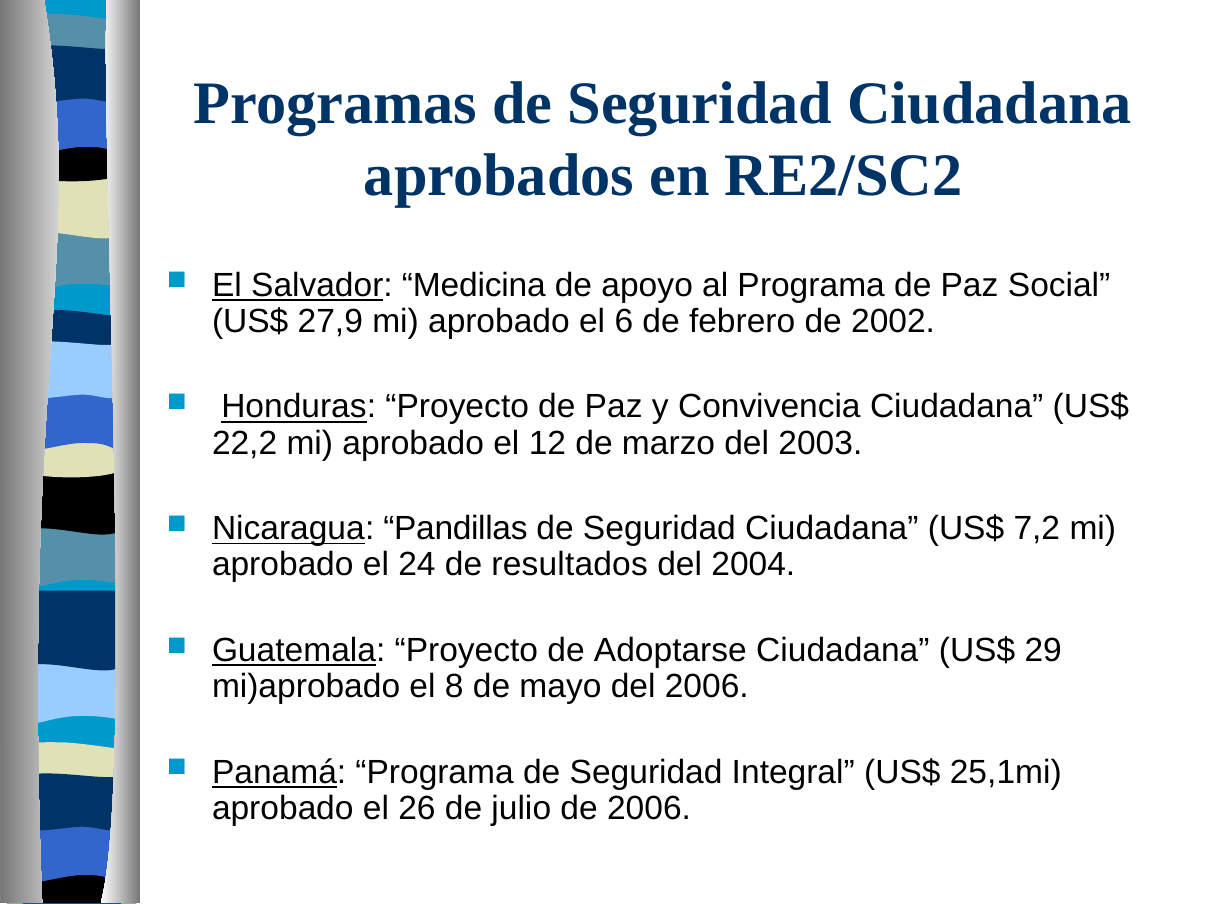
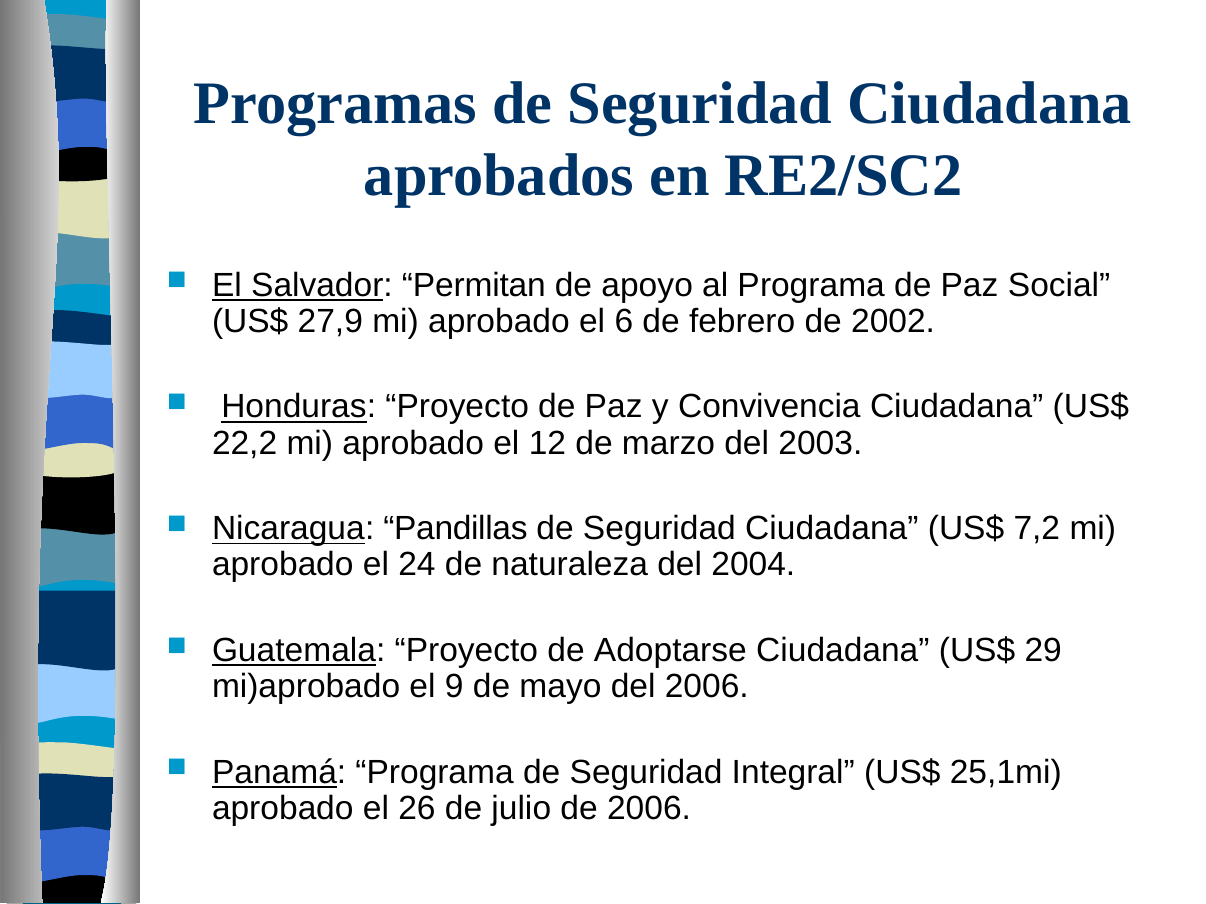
Medicina: Medicina -> Permitan (474, 285)
resultados: resultados -> naturaleza (570, 565)
8: 8 -> 9 (454, 687)
